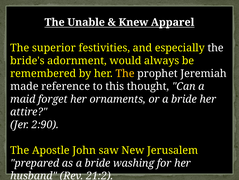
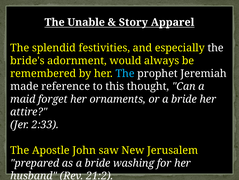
Knew: Knew -> Story (133, 22)
superior: superior -> splendid (54, 48)
The colour: yellow -> light blue (125, 73)
2:90: 2:90 -> 2:33 (45, 124)
